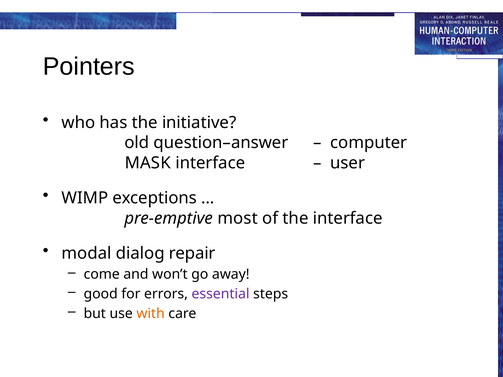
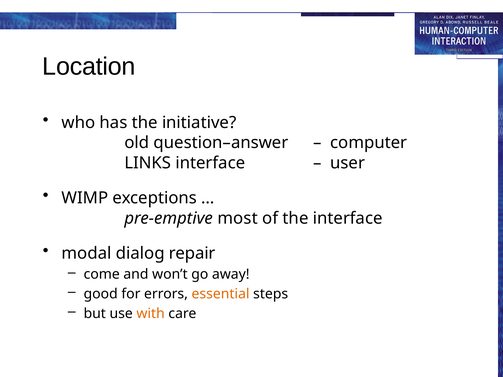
Pointers: Pointers -> Location (89, 67)
MASK: MASK -> LINKS (148, 163)
essential colour: purple -> orange (221, 294)
